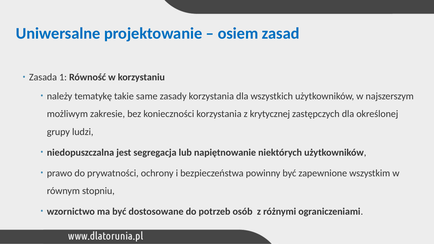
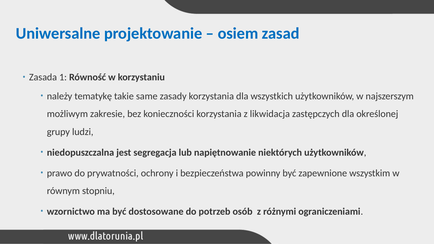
krytycznej: krytycznej -> likwidacja (270, 114)
